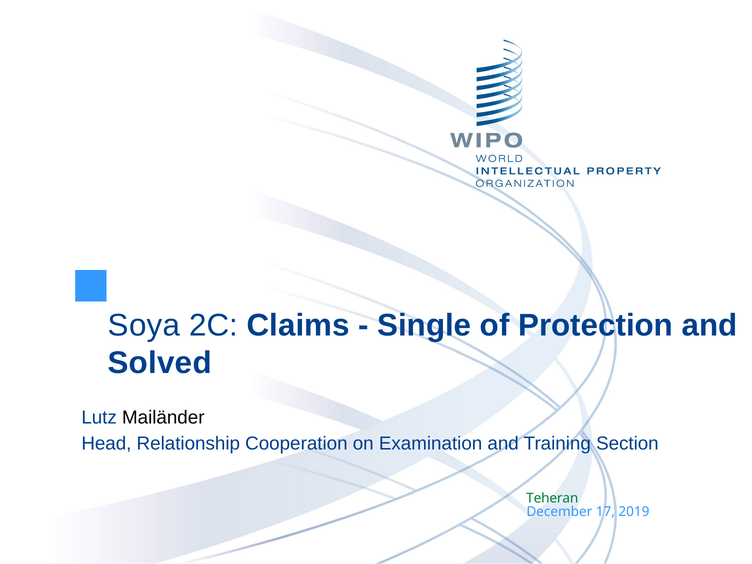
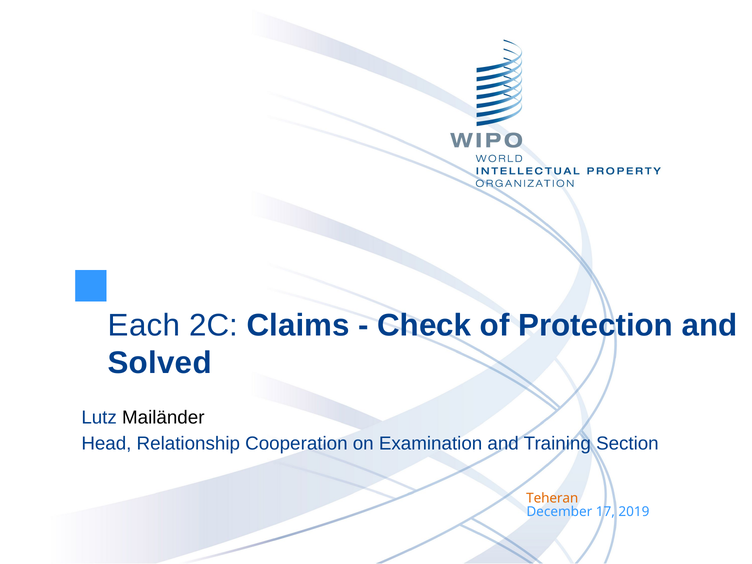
Soya: Soya -> Each (144, 325)
Single: Single -> Check (424, 325)
Teheran colour: green -> orange (552, 498)
